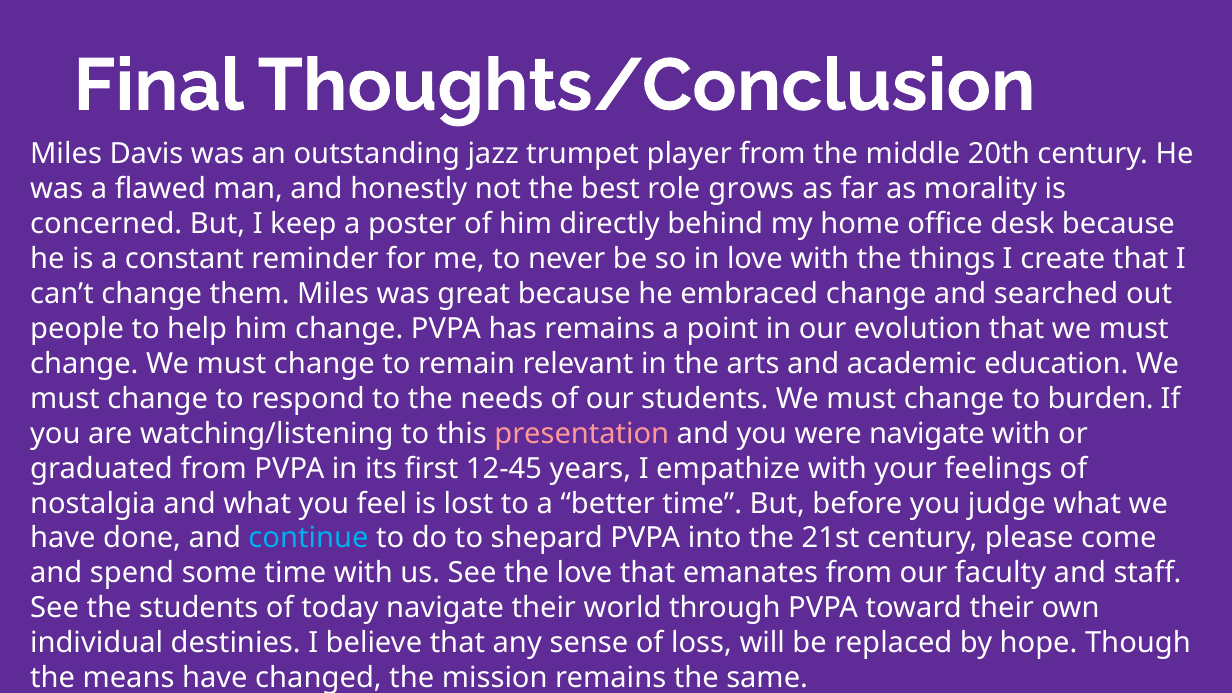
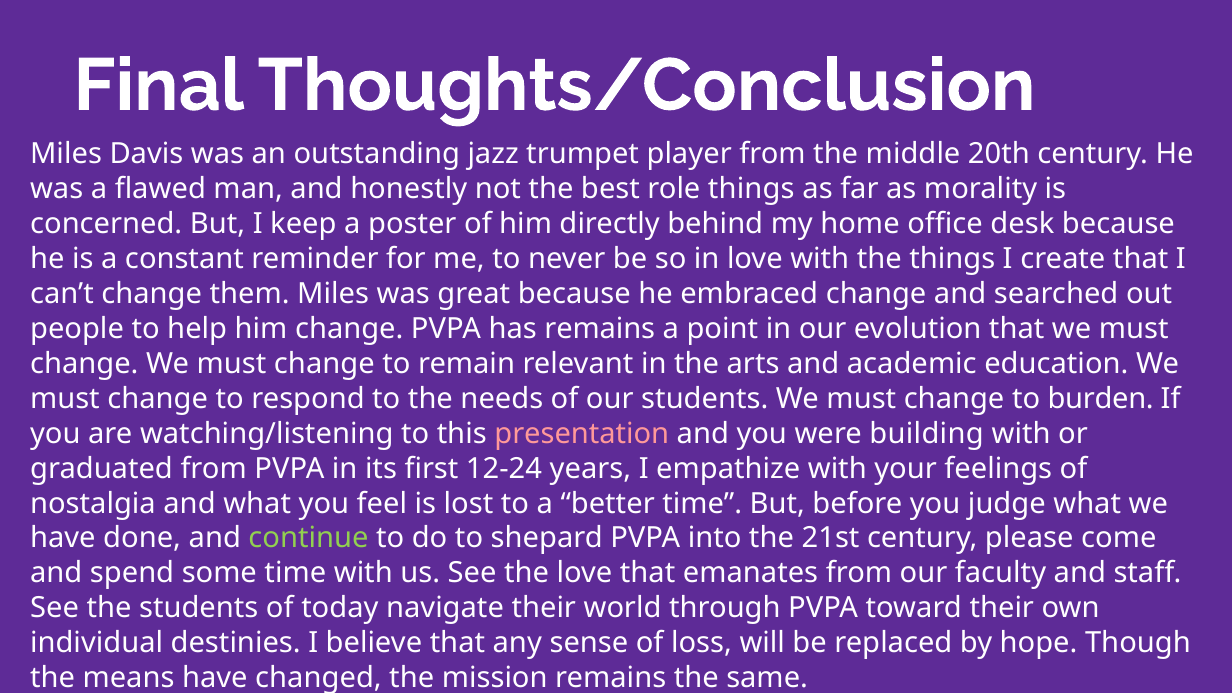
role grows: grows -> things (751, 189)
were navigate: navigate -> building (927, 434)
12-45: 12-45 -> 12-24 (504, 469)
continue colour: light blue -> light green (309, 538)
